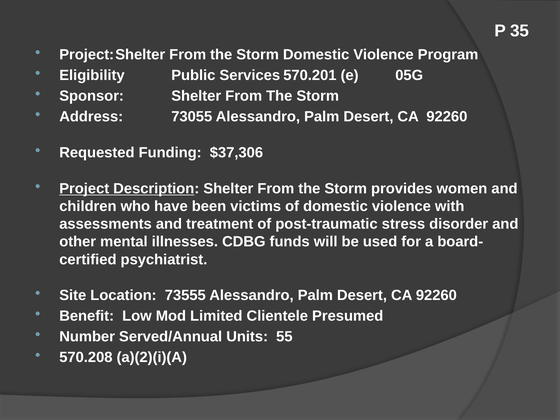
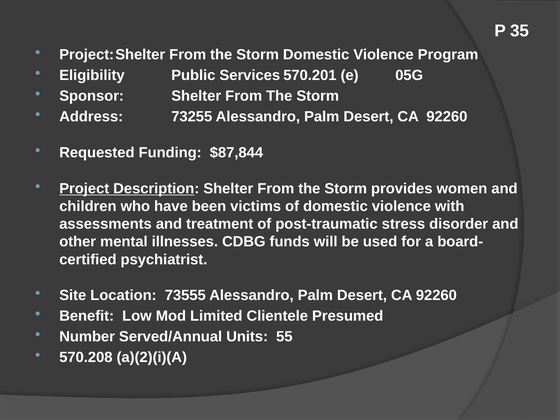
73055: 73055 -> 73255 (192, 117)
$37,306: $37,306 -> $87,844 (236, 153)
